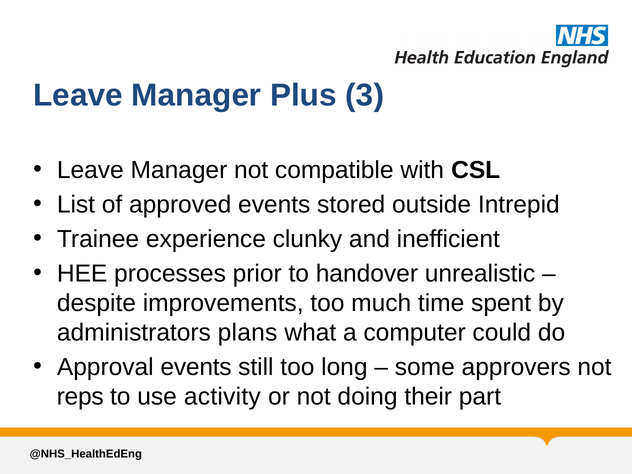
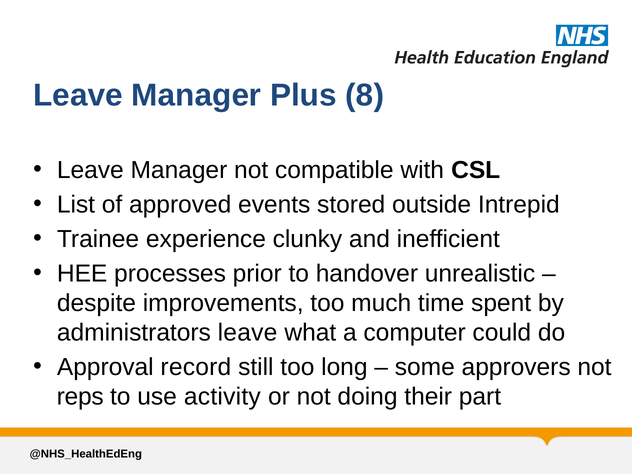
3: 3 -> 8 (365, 95)
administrators plans: plans -> leave (248, 333)
Approval events: events -> record (196, 367)
